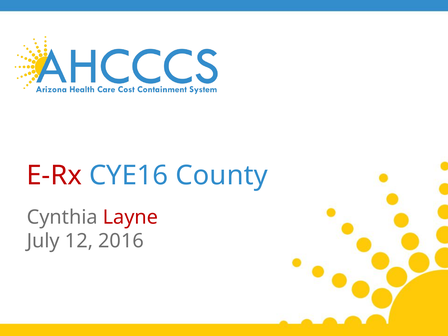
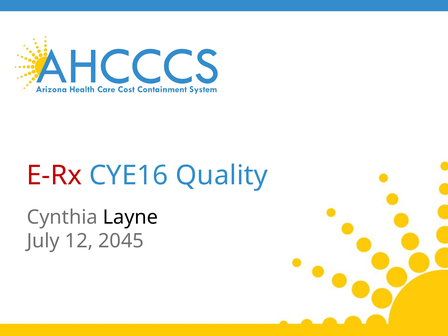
County: County -> Quality (222, 175)
Layne colour: red -> black (130, 217)
2016: 2016 -> 2045 (121, 241)
